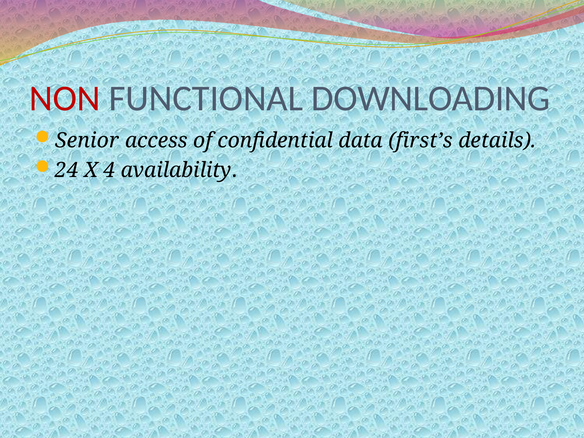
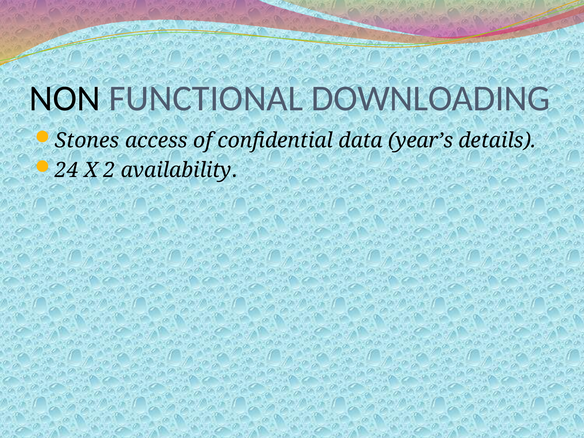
NON colour: red -> black (65, 99)
Senior: Senior -> Stones (87, 141)
first’s: first’s -> year’s (421, 141)
4: 4 -> 2 (109, 170)
